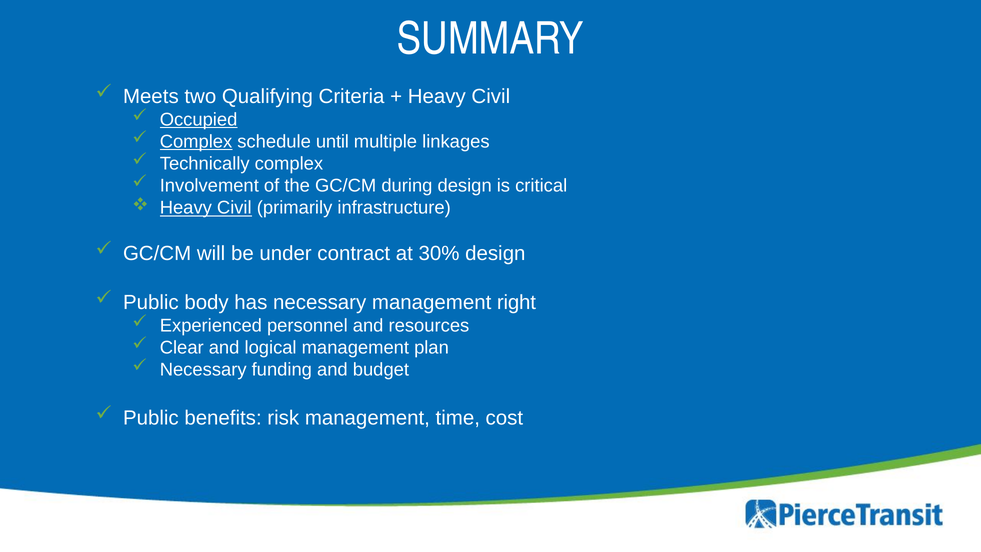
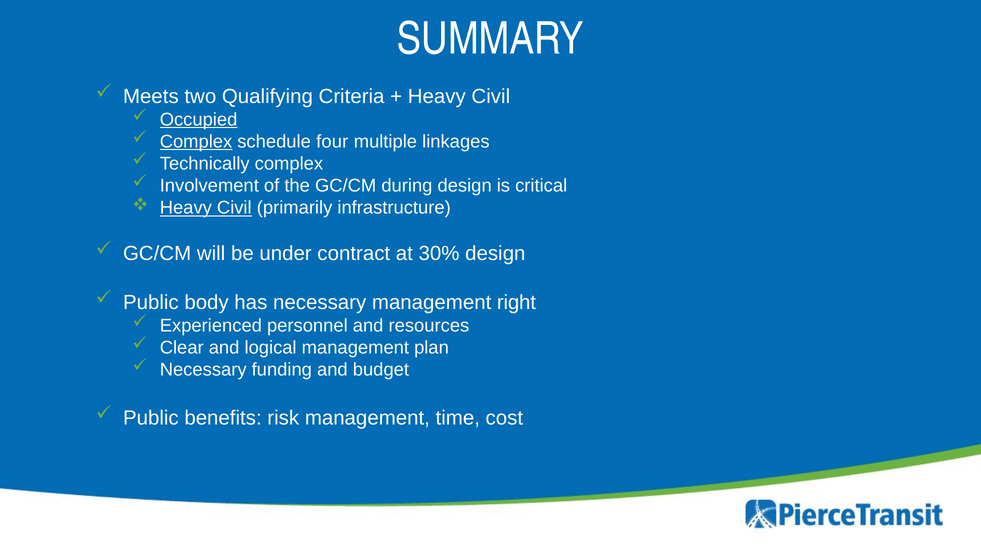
until: until -> four (332, 142)
